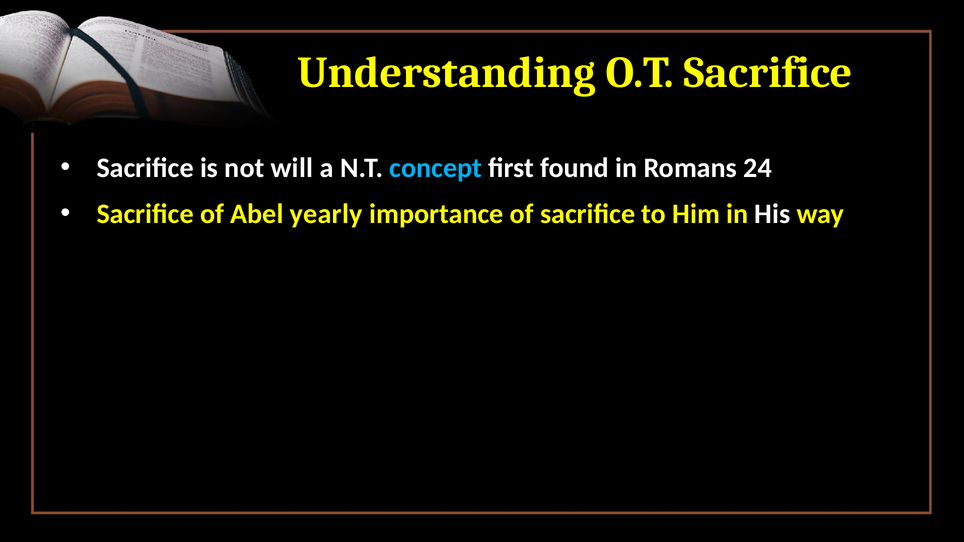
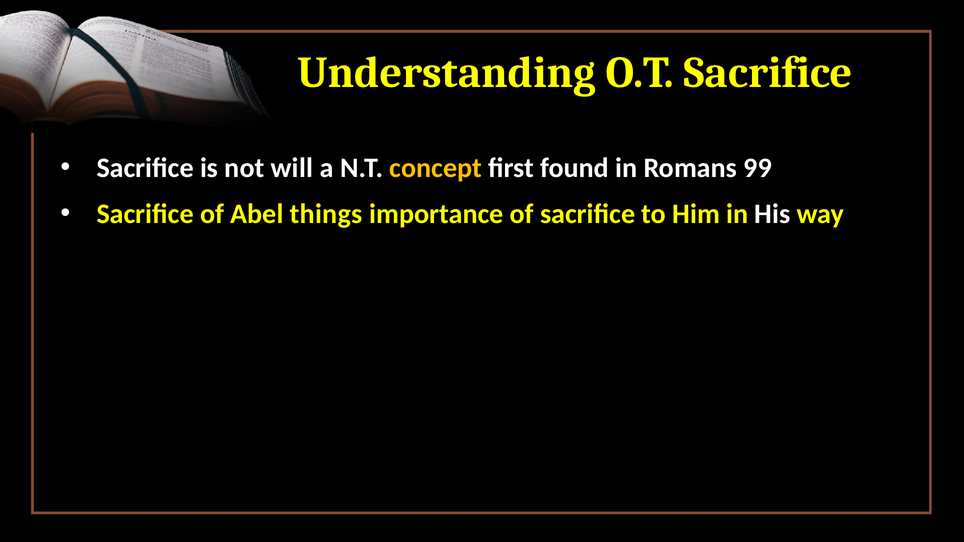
concept colour: light blue -> yellow (436, 168)
24: 24 -> 99 (758, 168)
yearly: yearly -> things (326, 214)
